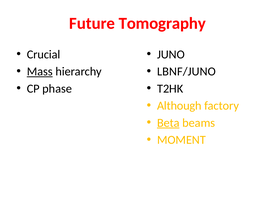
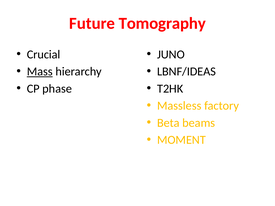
LBNF/JUNO: LBNF/JUNO -> LBNF/IDEAS (187, 72)
Although: Although -> Massless (179, 106)
Beta underline: present -> none (168, 123)
